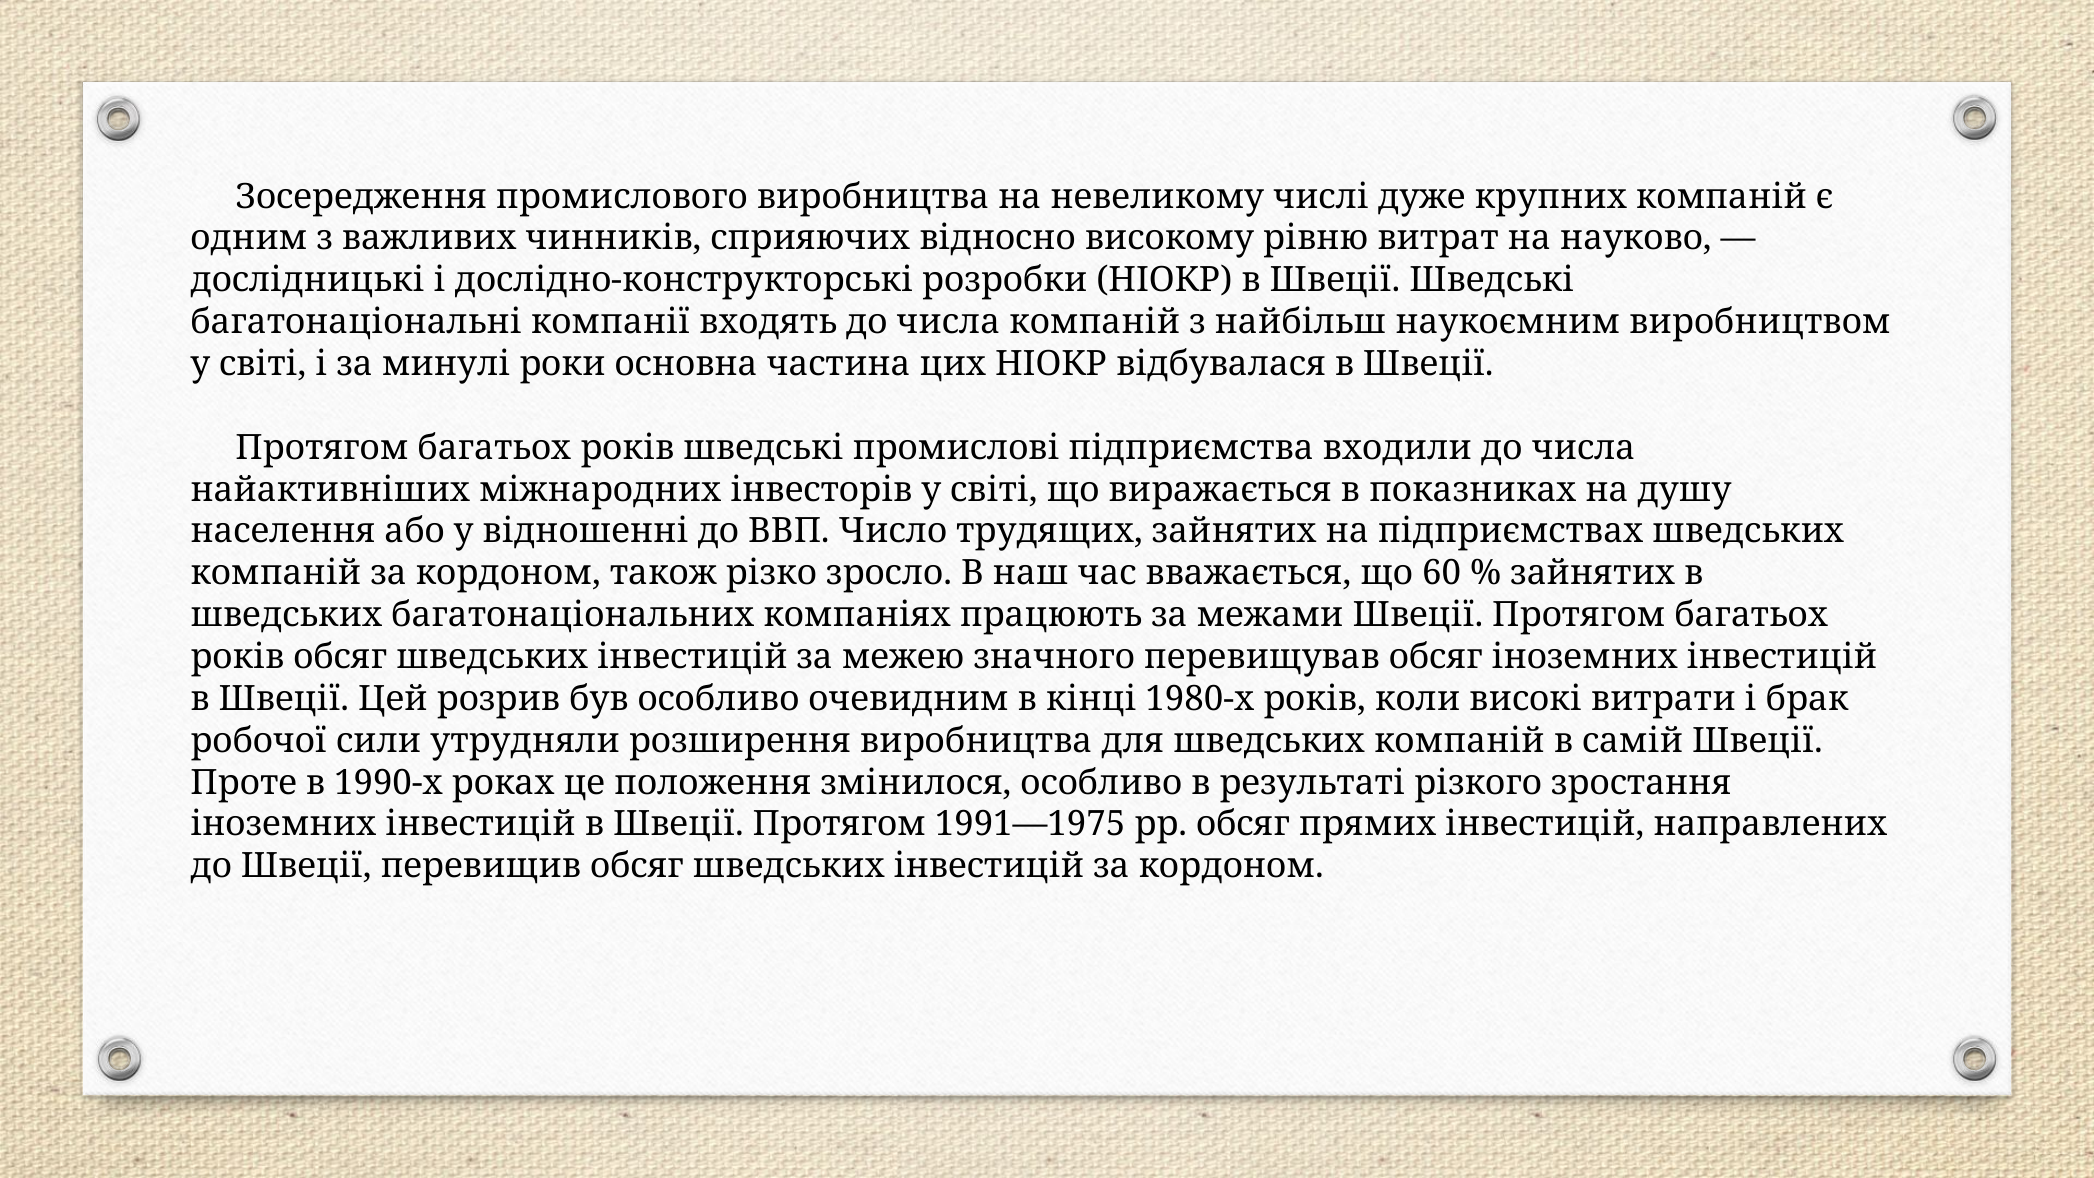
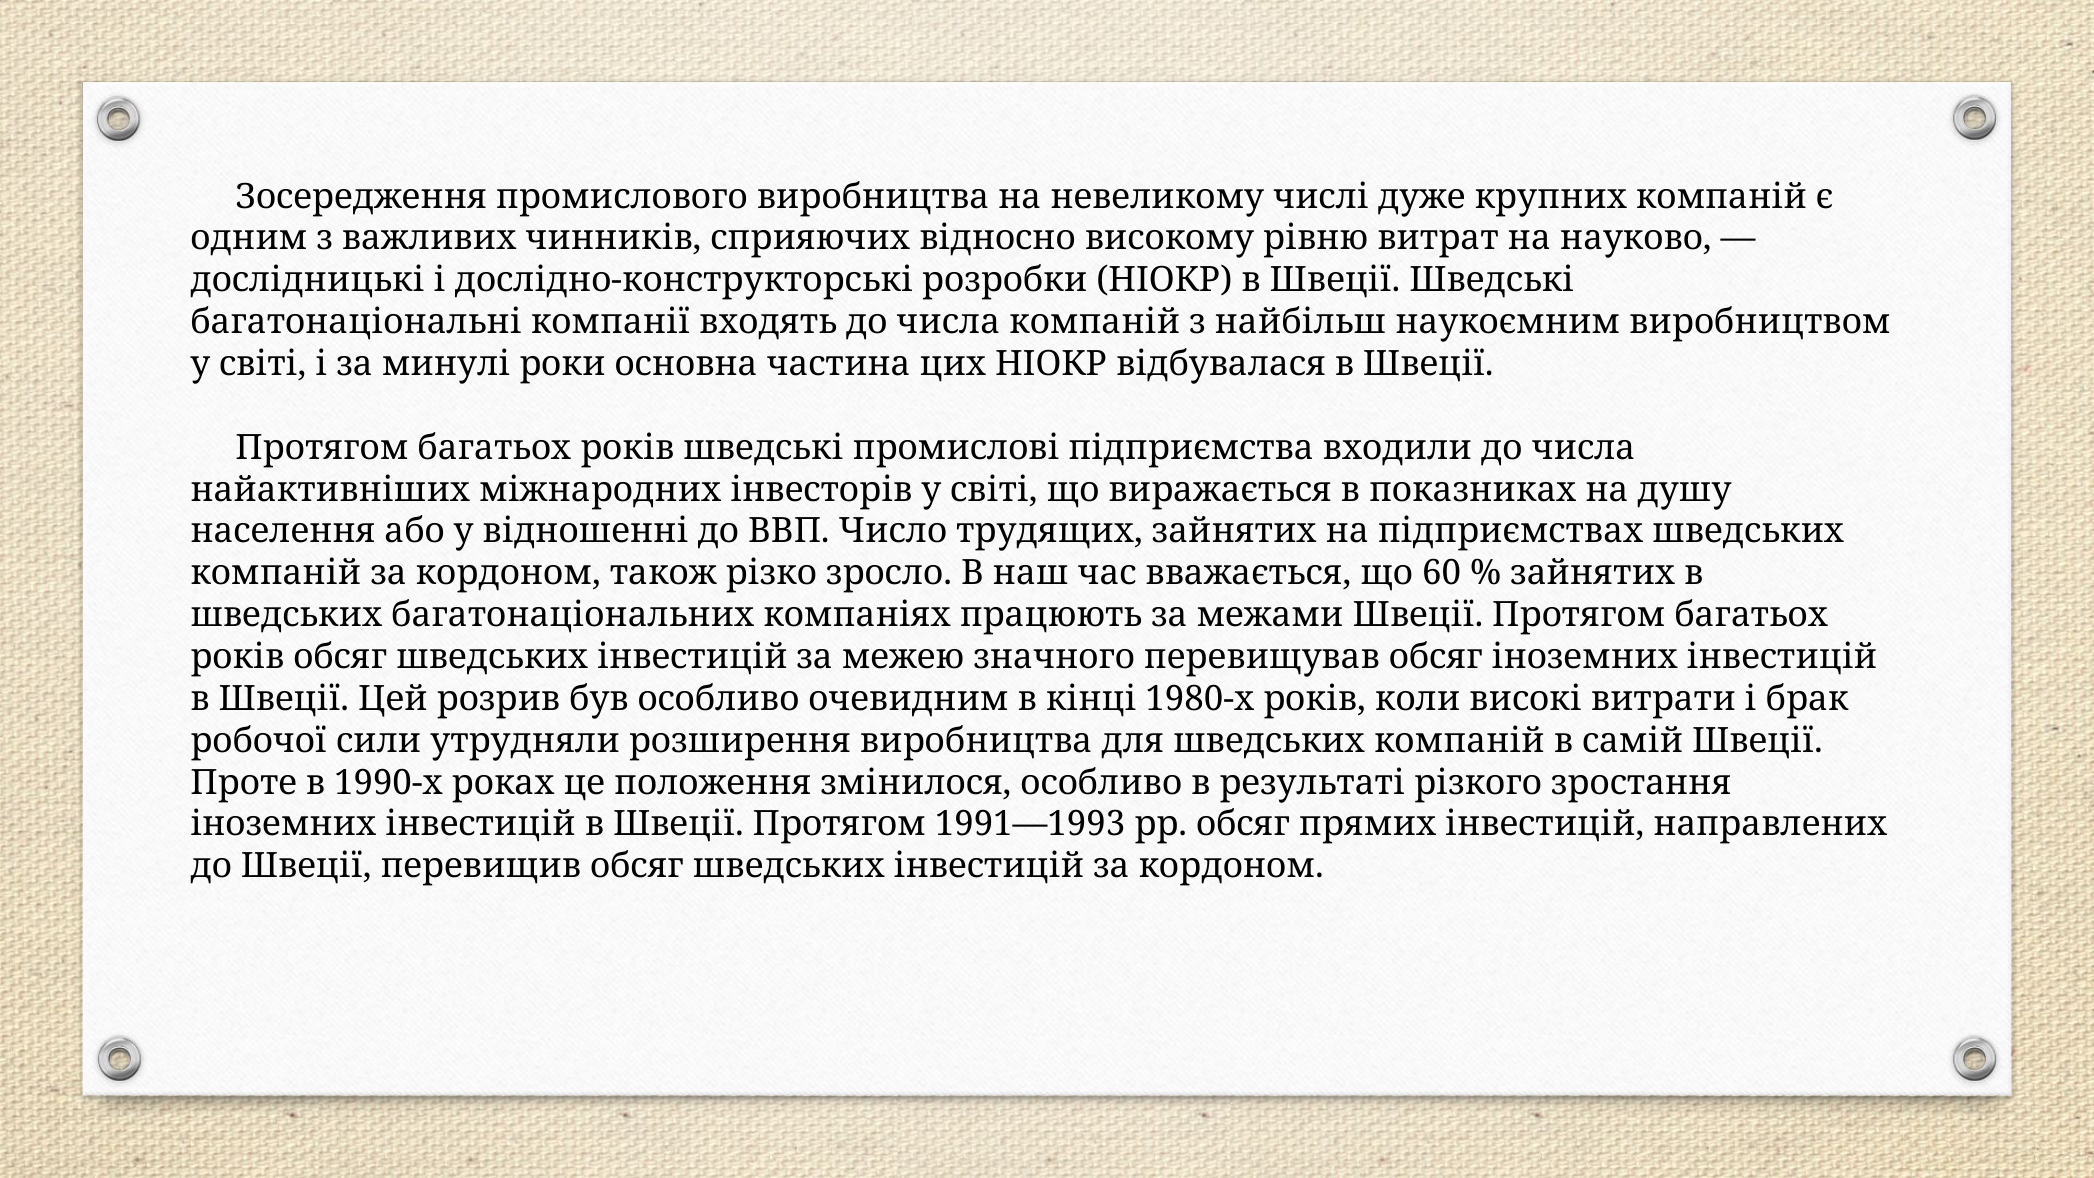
1991—1975: 1991—1975 -> 1991—1993 (1030, 824)
